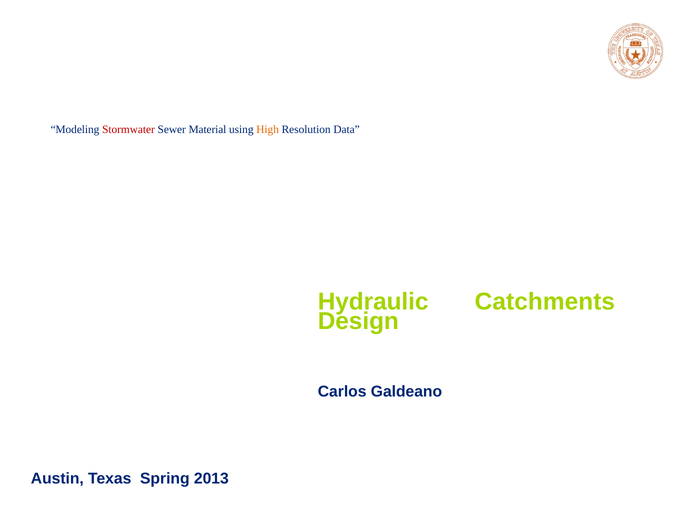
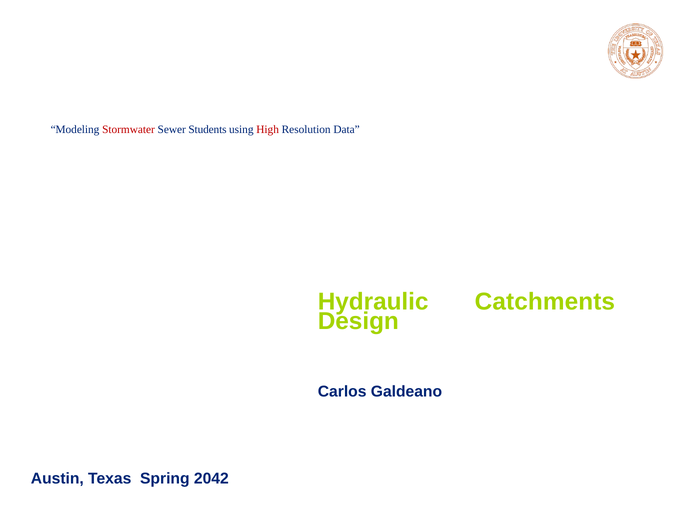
Material: Material -> Students (208, 129)
High colour: orange -> red (268, 129)
2013: 2013 -> 2042 (211, 479)
